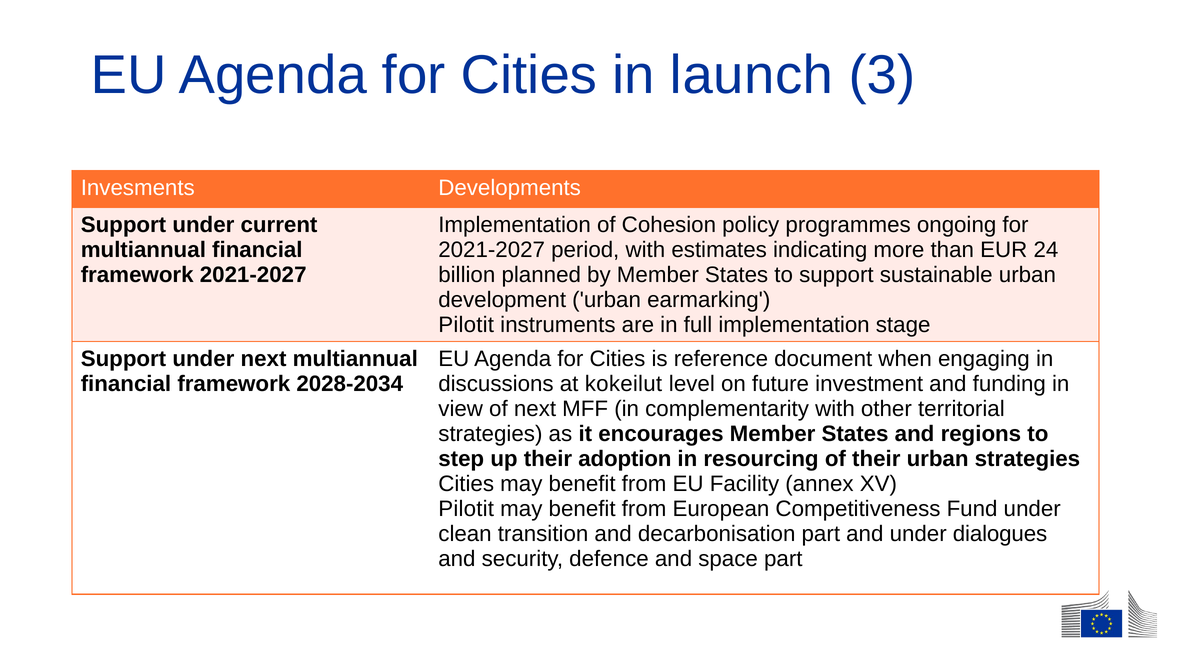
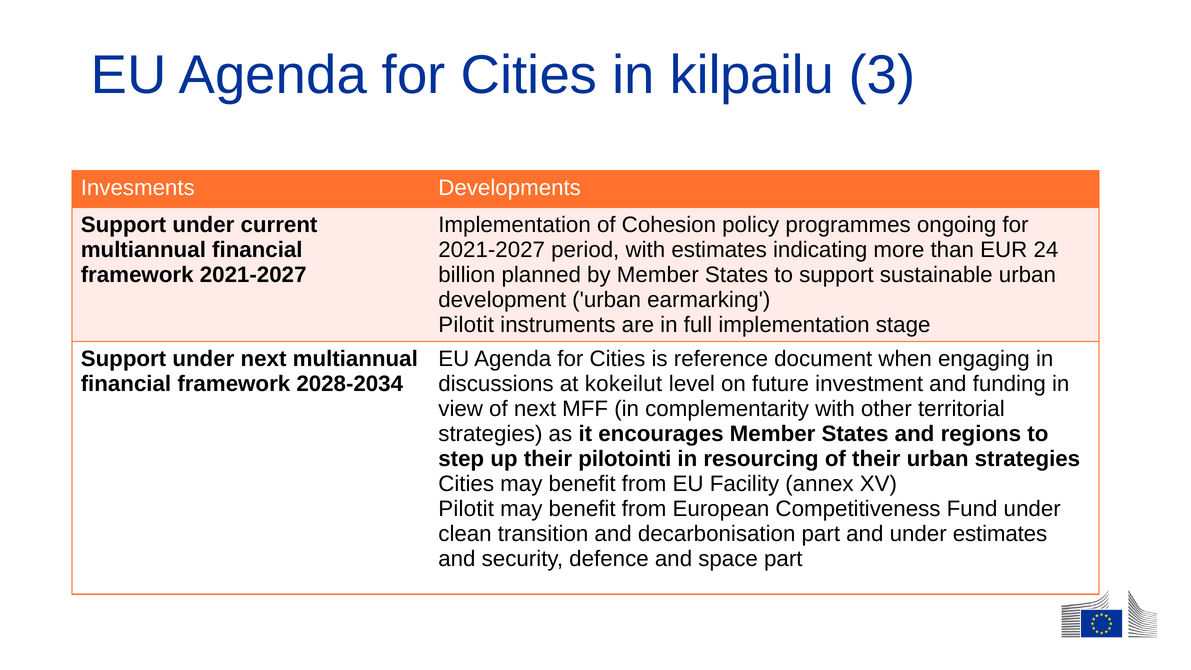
launch: launch -> kilpailu (752, 75)
adoption: adoption -> pilotointi (625, 459)
under dialogues: dialogues -> estimates (1000, 534)
